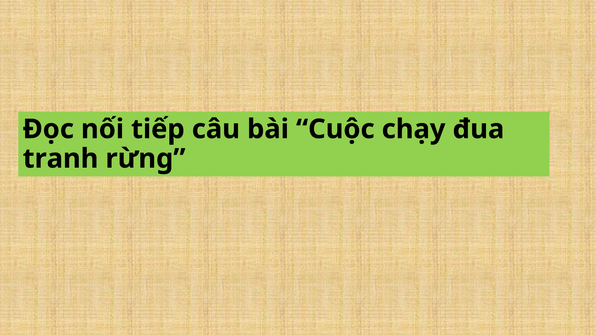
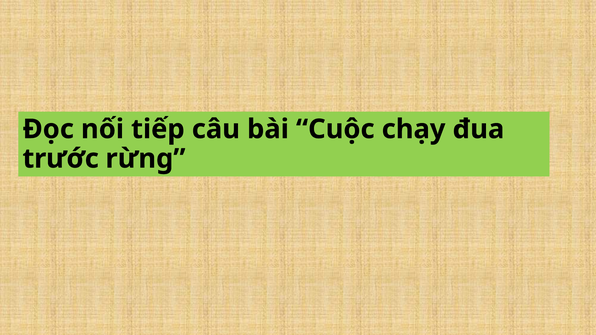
tranh: tranh -> trước (61, 159)
